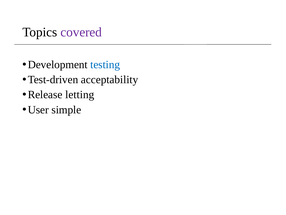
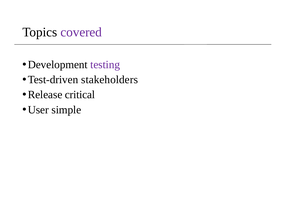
testing colour: blue -> purple (105, 64)
acceptability: acceptability -> stakeholders (110, 79)
letting: letting -> critical (80, 94)
